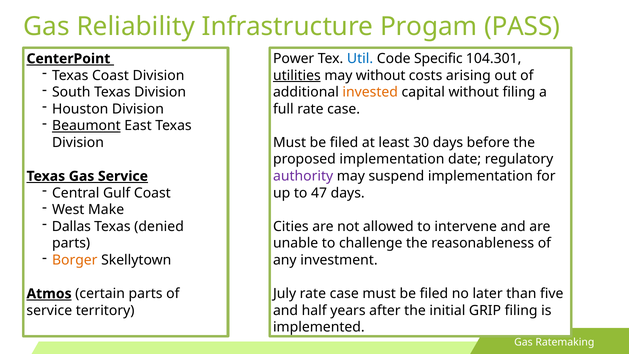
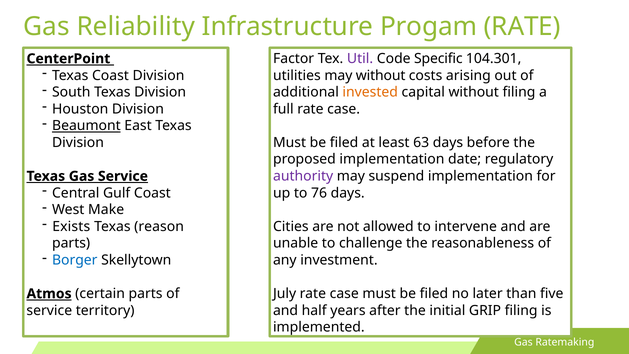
Progam PASS: PASS -> RATE (522, 27)
Power: Power -> Factor (294, 59)
Util colour: blue -> purple (360, 59)
utilities underline: present -> none (297, 75)
30: 30 -> 63 (421, 143)
47: 47 -> 76 (319, 193)
Dallas: Dallas -> Exists (71, 226)
denied: denied -> reason (159, 226)
Borger colour: orange -> blue (75, 260)
